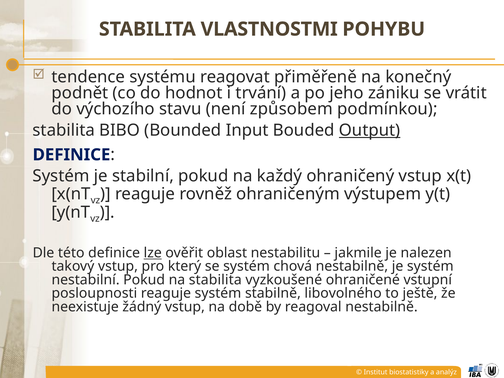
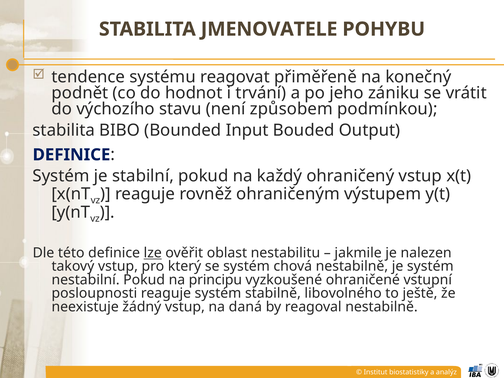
VLASTNOSTMI: VLASTNOSTMI -> JMENOVATELE (269, 29)
Output underline: present -> none (370, 130)
na stabilita: stabilita -> principu (215, 280)
době: době -> daná (245, 307)
